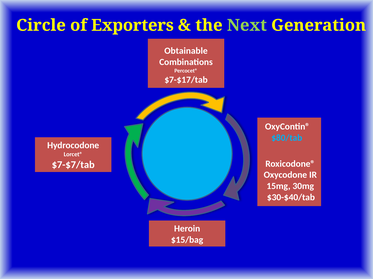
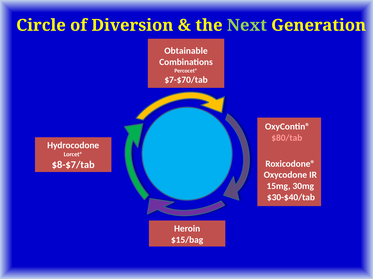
Exporters: Exporters -> Diversion (132, 25)
$7-$17/tab: $7-$17/tab -> $7-$70/tab (186, 80)
$80/tab colour: light blue -> pink (287, 138)
$7-$7/tab: $7-$7/tab -> $8-$7/tab (73, 165)
